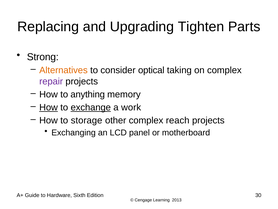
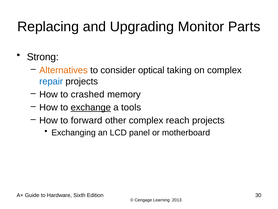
Tighten: Tighten -> Monitor (201, 27)
repair colour: purple -> blue (51, 81)
anything: anything -> crashed (88, 94)
How underline: present -> none (49, 107)
work: work -> tools (131, 107)
storage: storage -> forward (87, 120)
